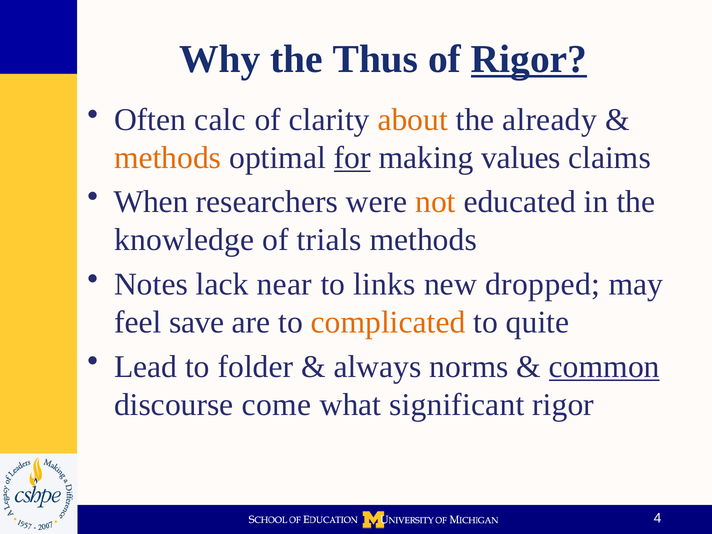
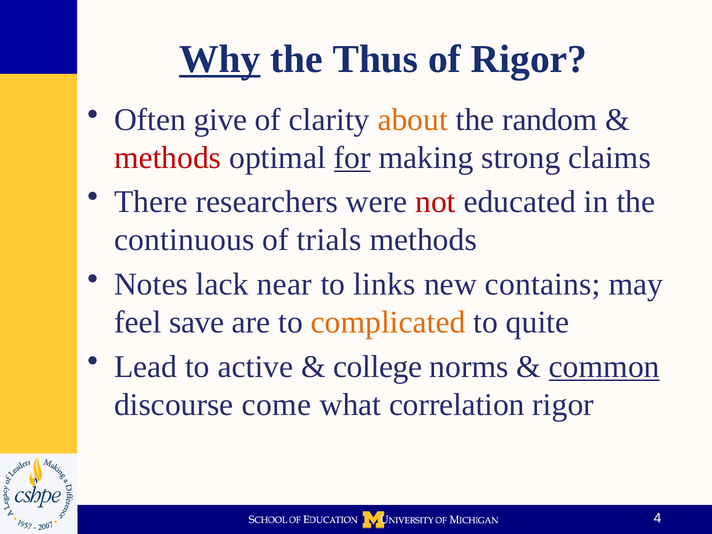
Why underline: none -> present (220, 59)
Rigor underline: present -> none (529, 59)
calc: calc -> give (220, 120)
already: already -> random (550, 120)
methods colour: orange -> red (168, 158)
values: values -> strong (521, 158)
When: When -> There (151, 202)
not colour: orange -> red (435, 202)
knowledge: knowledge -> continuous (184, 240)
dropped: dropped -> contains (543, 284)
folder: folder -> active (255, 367)
always: always -> college (378, 367)
significant: significant -> correlation (457, 405)
